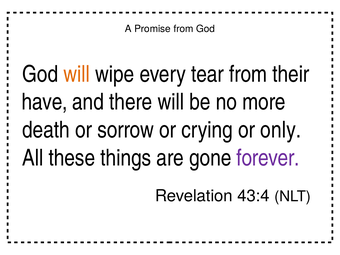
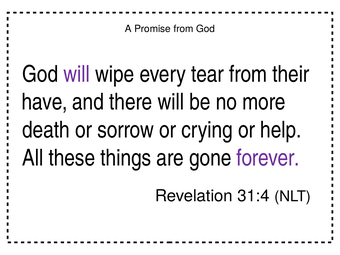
will colour: orange -> purple (77, 74)
only: only -> help (281, 130)
43:4: 43:4 -> 31:4 (253, 196)
